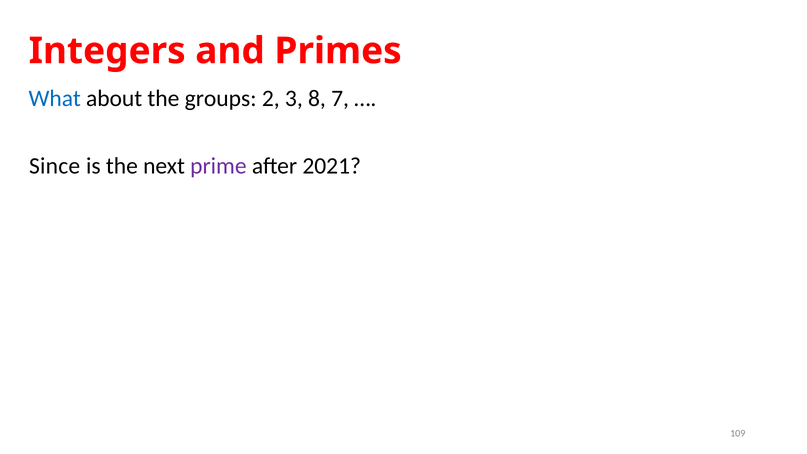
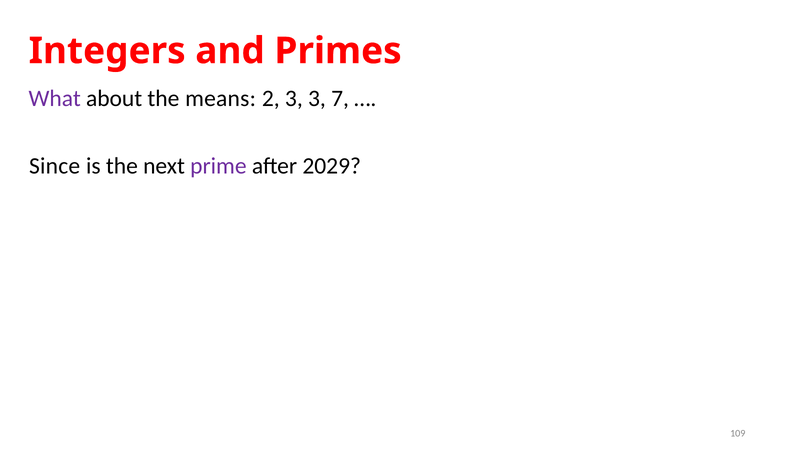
What colour: blue -> purple (55, 99)
groups: groups -> means (221, 99)
3 8: 8 -> 3 (317, 99)
2021: 2021 -> 2029 (332, 166)
